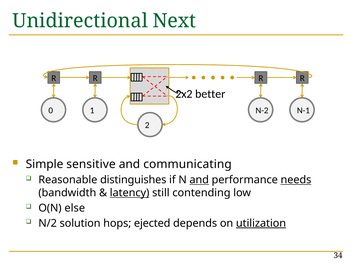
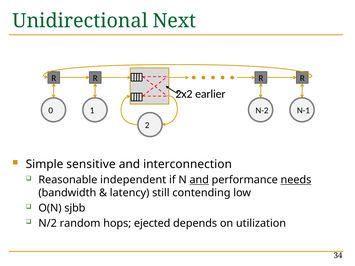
better: better -> earlier (210, 94)
communicating: communicating -> interconnection (188, 164)
distinguishes: distinguishes -> independent (133, 180)
latency underline: present -> none (130, 193)
else: else -> sjbb (75, 208)
solution: solution -> random (80, 223)
utilization underline: present -> none (261, 223)
